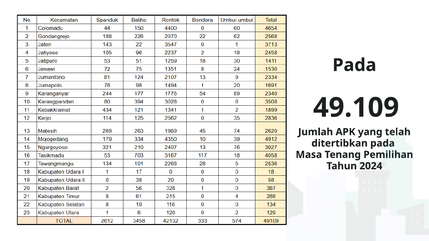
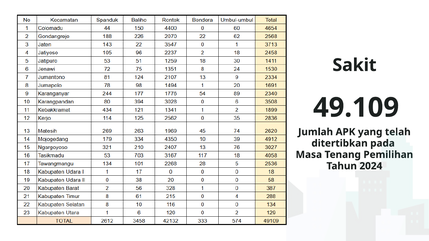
Pada: Pada -> Sakit (354, 65)
